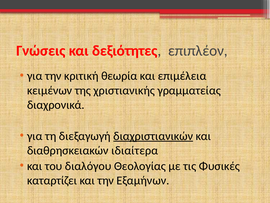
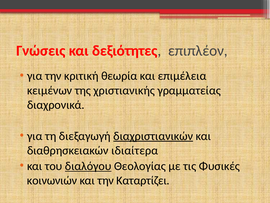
διαλόγου underline: none -> present (88, 166)
καταρτίζει: καταρτίζει -> κοινωνιών (52, 180)
Εξαμήνων: Εξαμήνων -> Καταρτίζει (143, 180)
